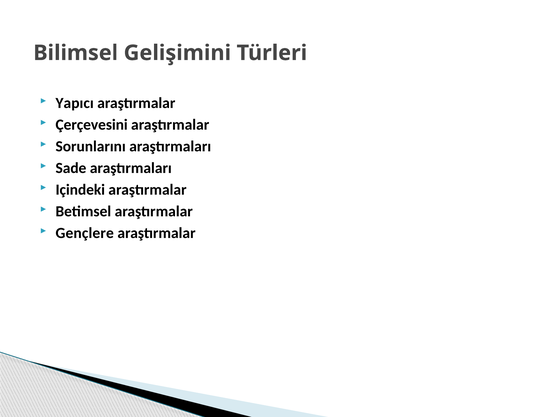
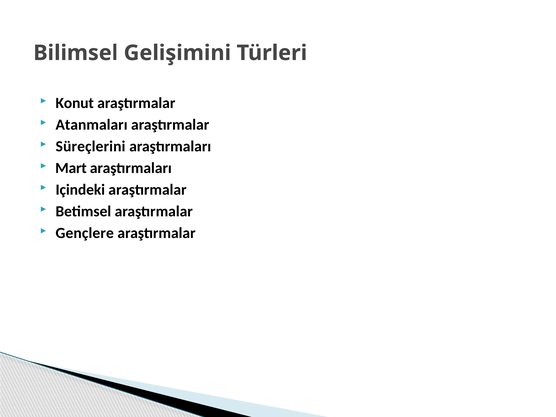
Yapıcı: Yapıcı -> Konut (75, 103)
Çerçevesini: Çerçevesini -> Atanmaları (92, 125)
Sorunlarını: Sorunlarını -> Süreçlerini (91, 146)
Sade: Sade -> Mart (71, 168)
